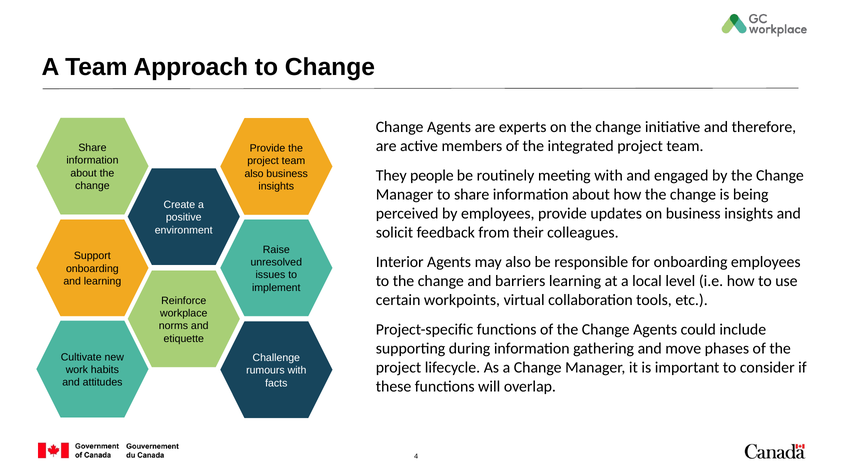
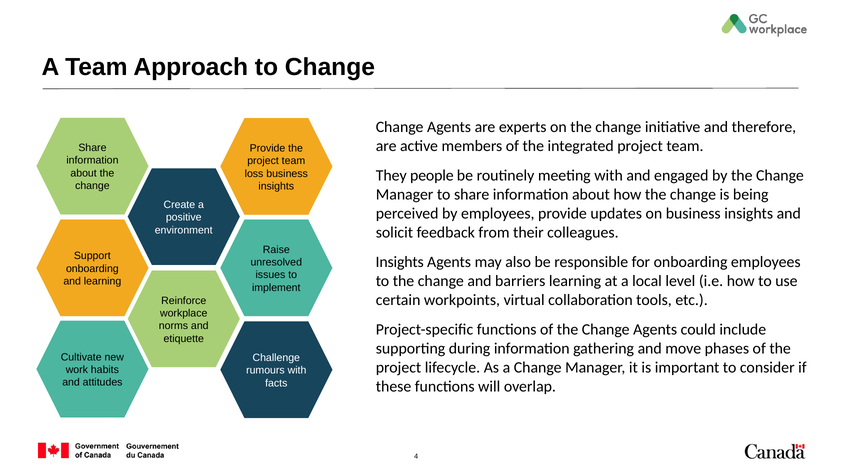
also: also -> loss (254, 173)
Interior: Interior -> Insights (400, 262)
